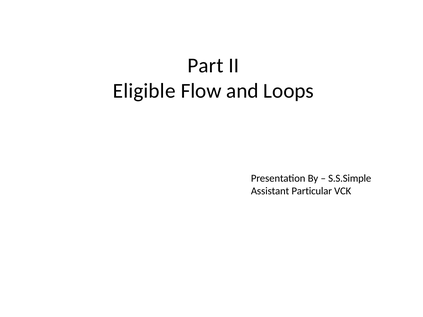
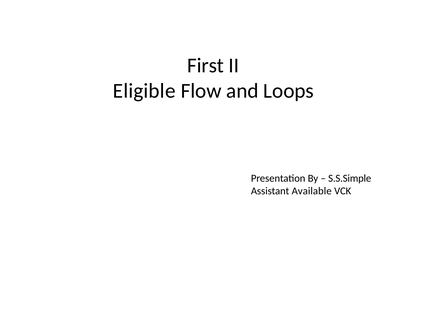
Part: Part -> First (206, 66)
Particular: Particular -> Available (312, 191)
